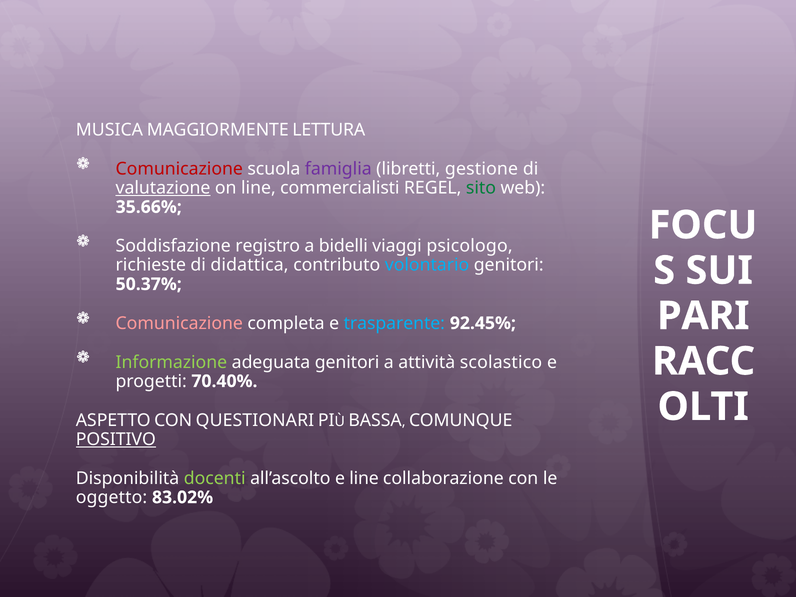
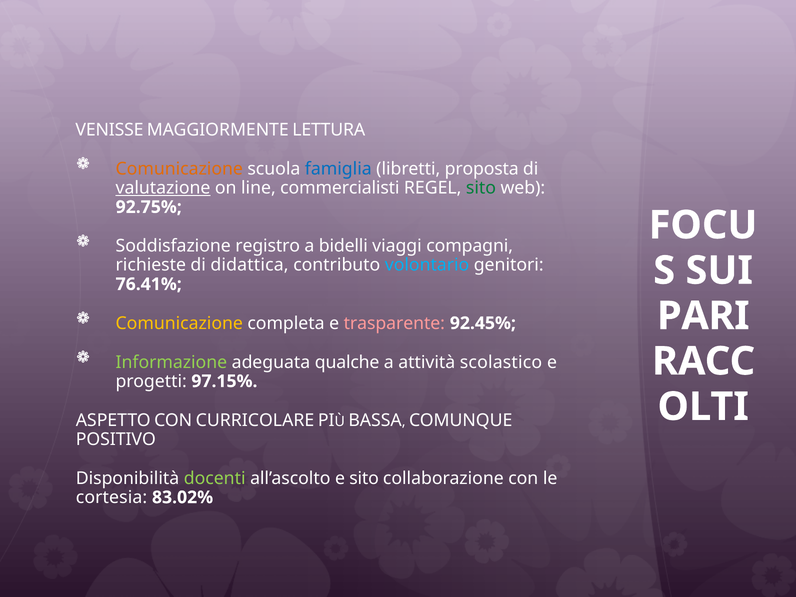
MUSICA: MUSICA -> VENISSE (110, 130)
Comunicazione colour: red -> orange (179, 169)
famiglia colour: purple -> blue (338, 169)
gestione: gestione -> proposta (482, 169)
35.66%: 35.66% -> 92.75% (149, 207)
psicologo: psicologo -> compagni (470, 246)
50.37%: 50.37% -> 76.41% (149, 284)
Comunicazione colour: pink -> yellow (179, 323)
trasparente colour: light blue -> pink (394, 323)
adeguata genitori: genitori -> qualche (347, 362)
70.40%: 70.40% -> 97.15% (224, 381)
QUESTIONARI: QUESTIONARI -> CURRICOLARE (255, 420)
POSITIVO underline: present -> none (116, 439)
e line: line -> sito (364, 478)
oggetto: oggetto -> cortesia (111, 497)
